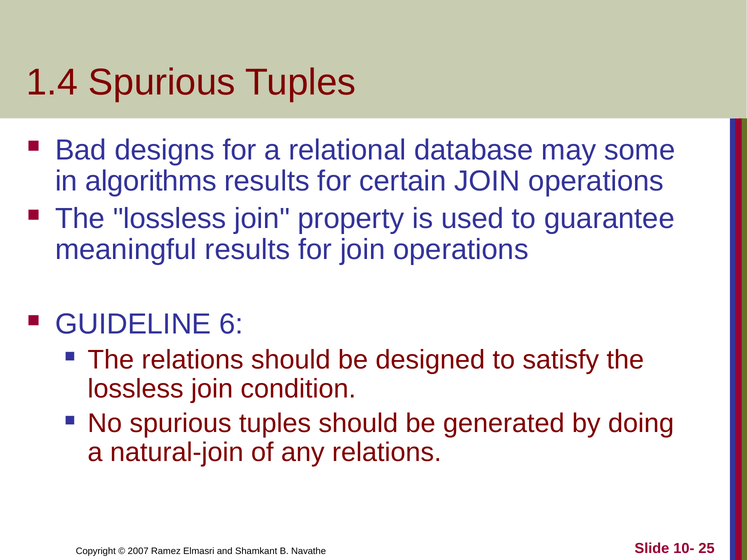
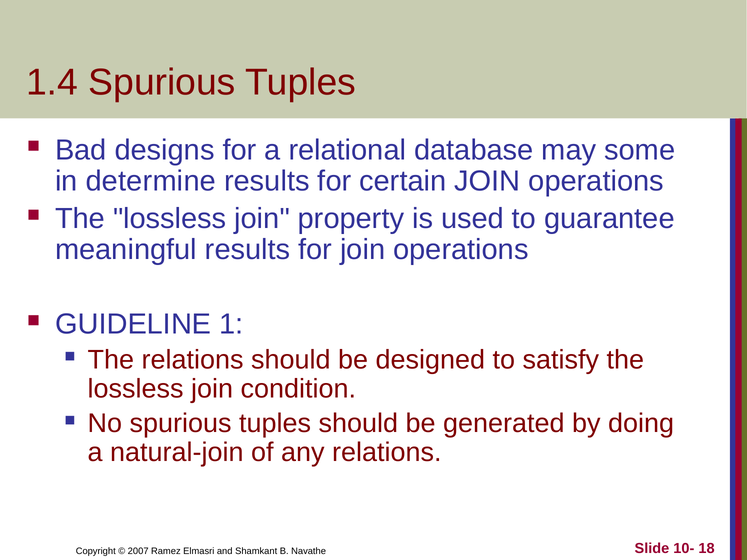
algorithms: algorithms -> determine (151, 181)
6: 6 -> 1 (231, 324)
25: 25 -> 18 (707, 549)
